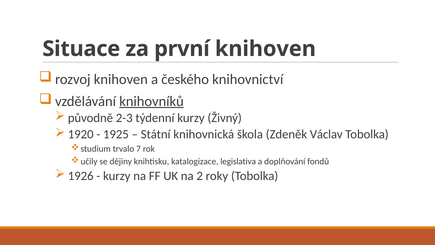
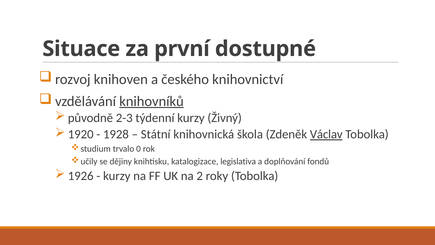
první knihoven: knihoven -> dostupné (265, 49)
1925: 1925 -> 1928 (116, 134)
Václav underline: none -> present (326, 134)
7: 7 -> 0 (139, 149)
